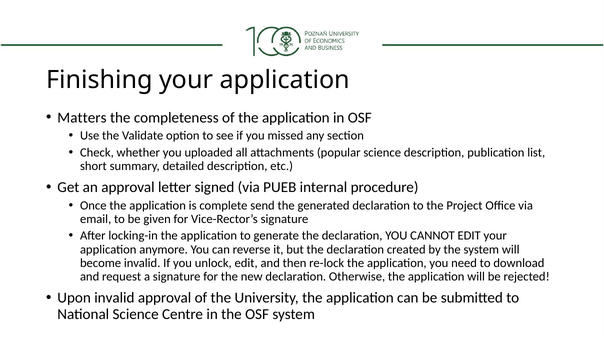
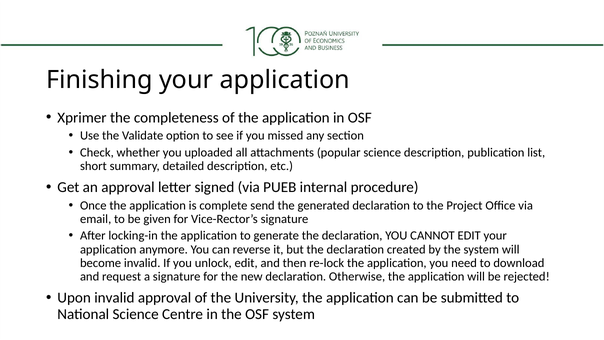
Matters: Matters -> Xprimer (82, 117)
